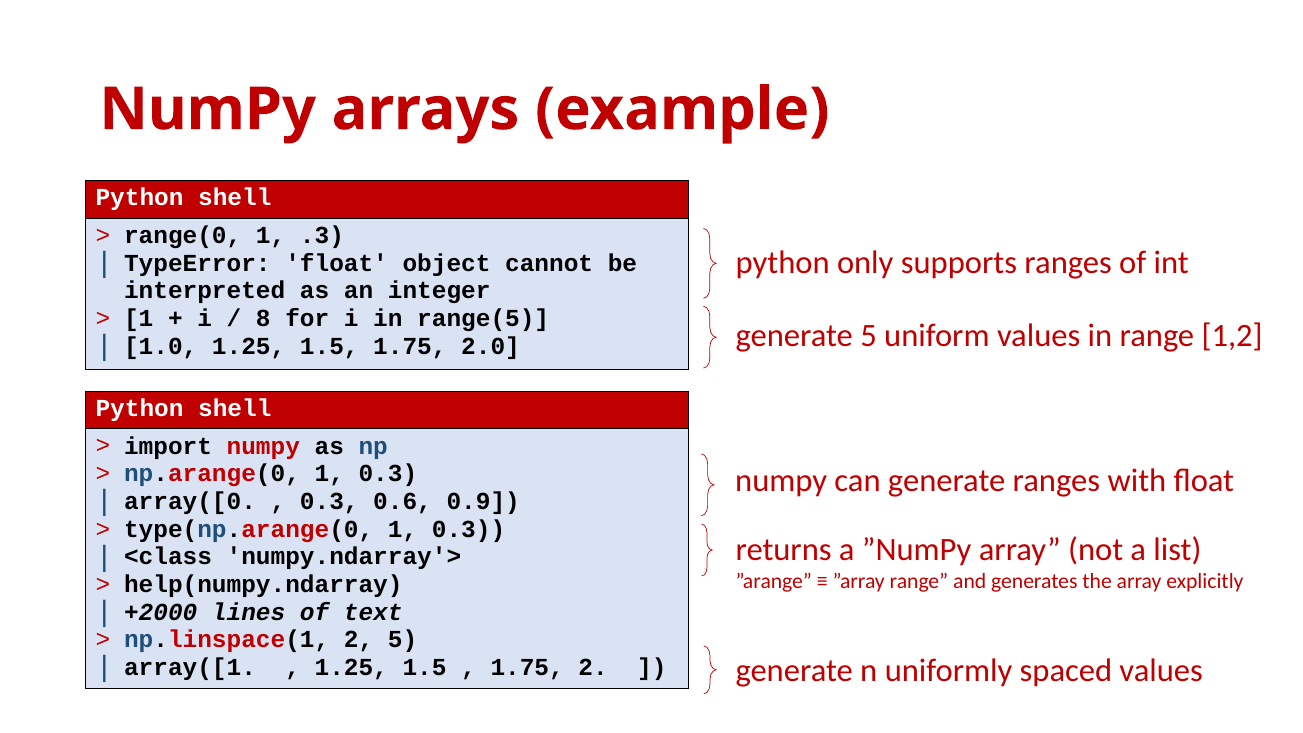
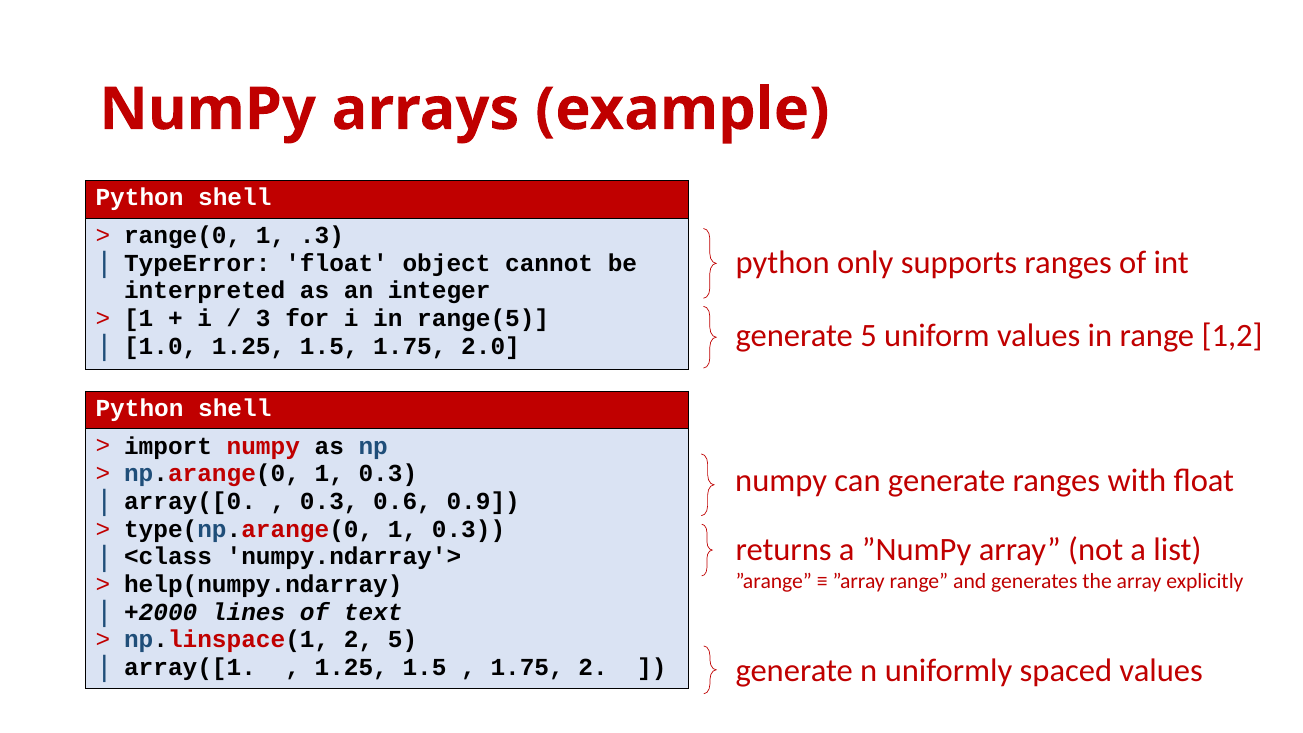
8: 8 -> 3 (263, 318)
